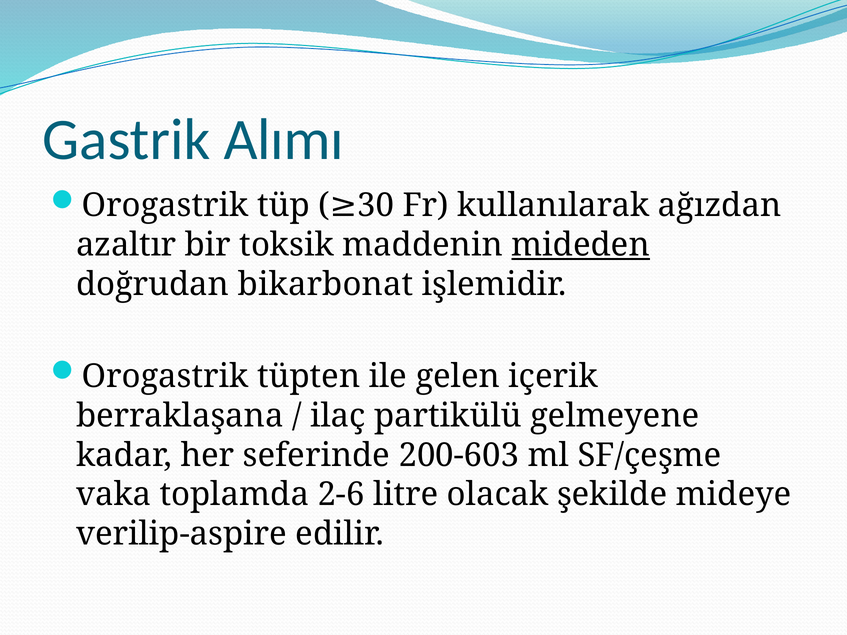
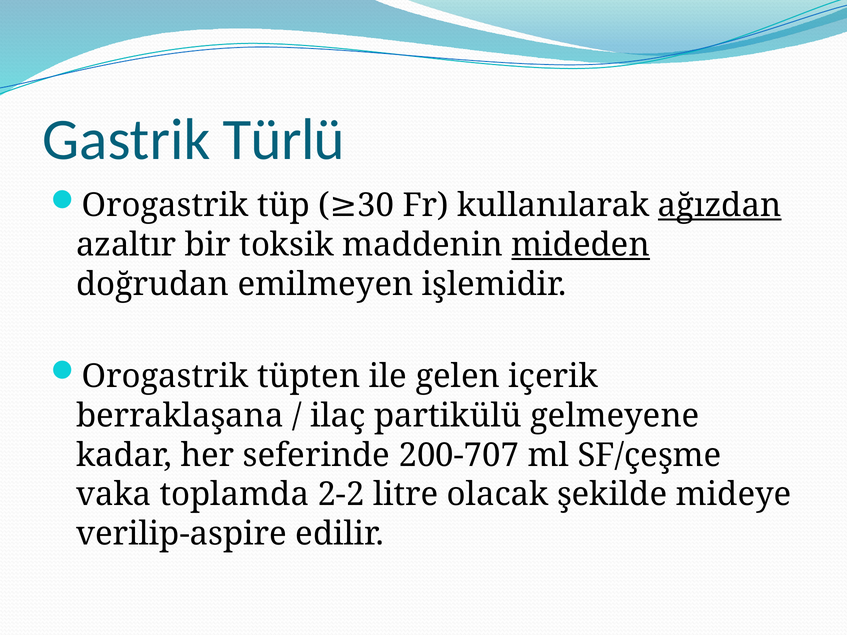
Alımı: Alımı -> Türlü (284, 140)
ağızdan underline: none -> present (720, 205)
bikarbonat: bikarbonat -> emilmeyen (326, 284)
200‐603: 200‐603 -> 200‐707 (459, 455)
2‐6: 2‐6 -> 2‐2 (341, 495)
